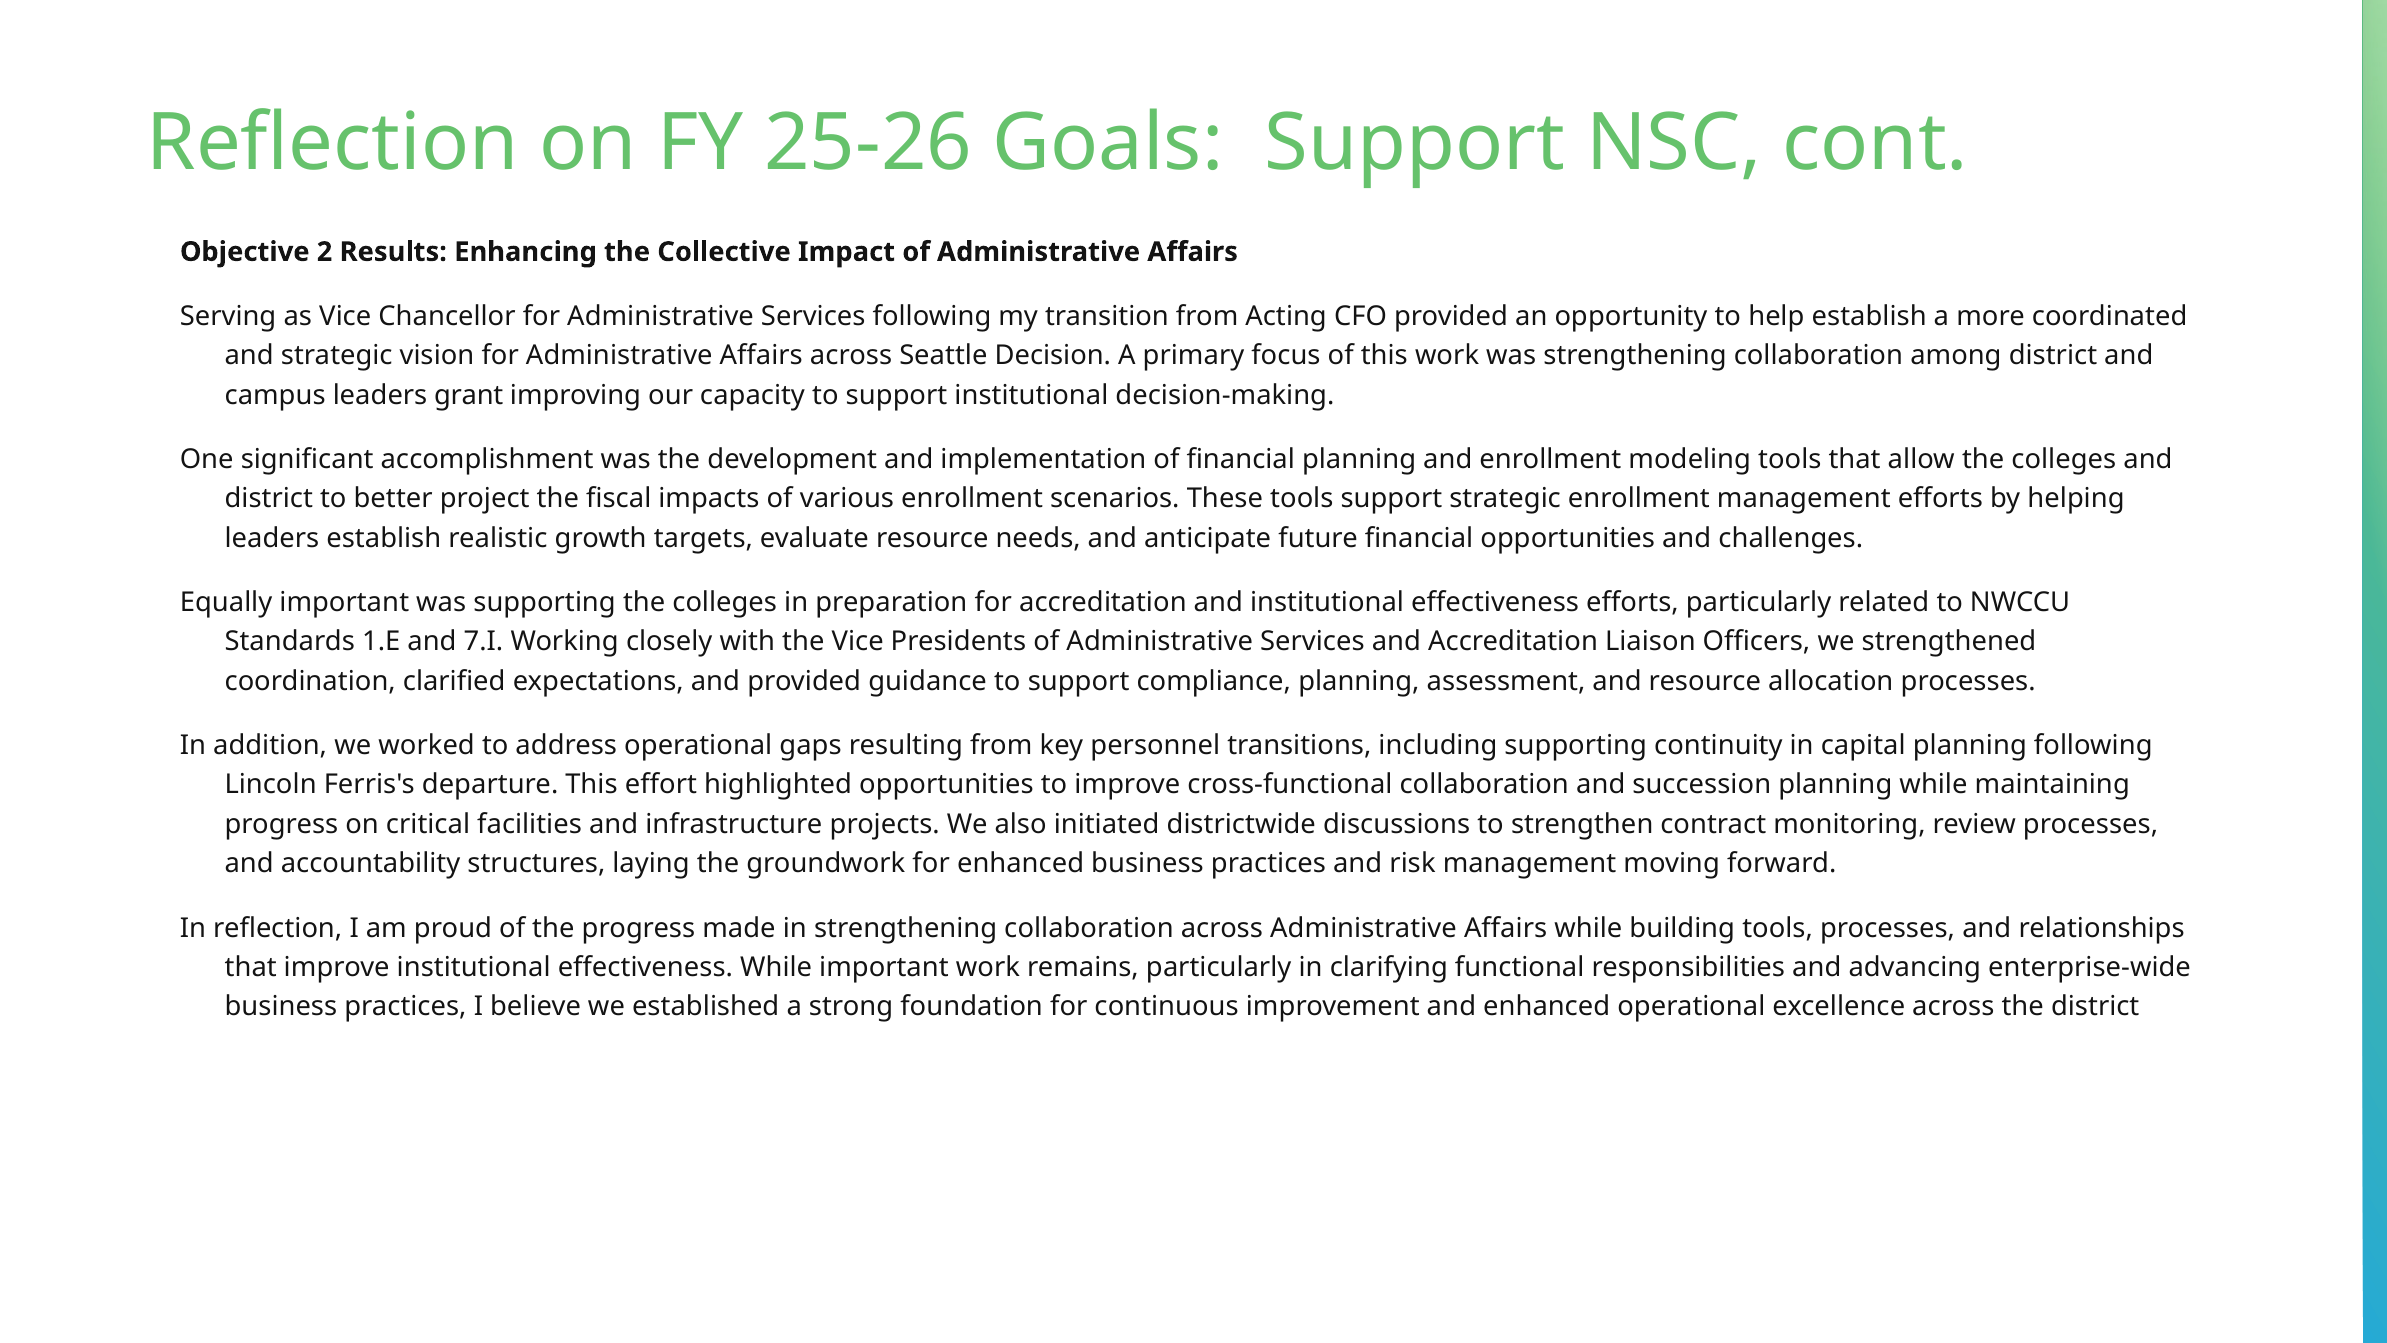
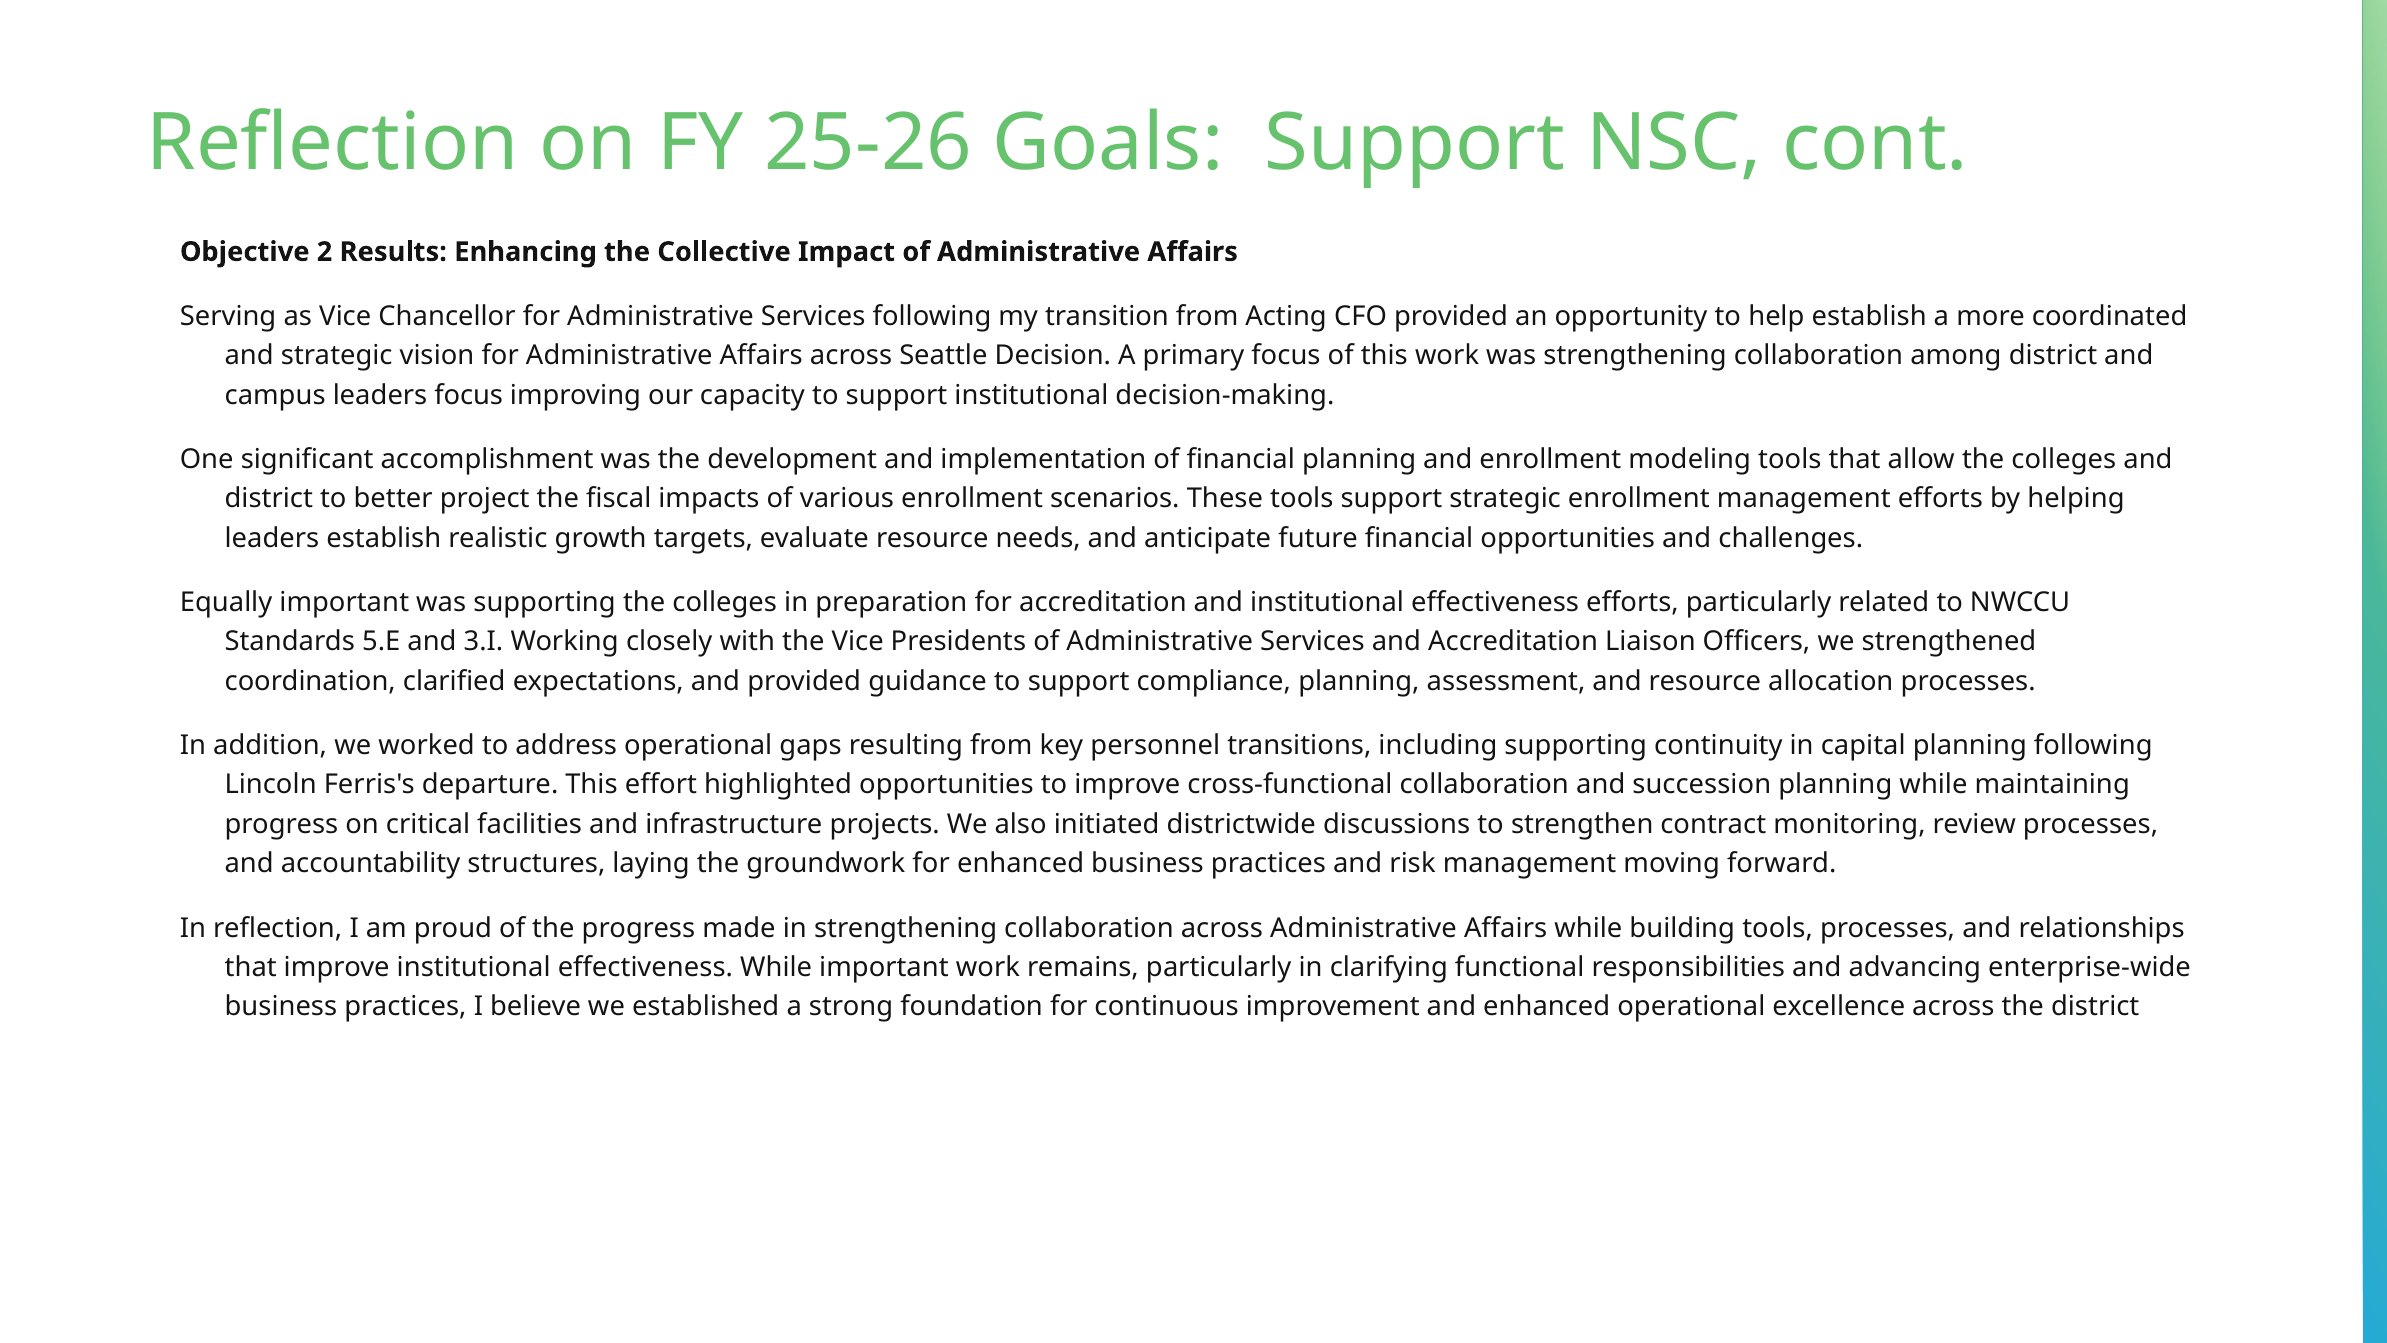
leaders grant: grant -> focus (469, 395)
1.E: 1.E -> 5.E (381, 642)
7.I: 7.I -> 3.I (483, 642)
